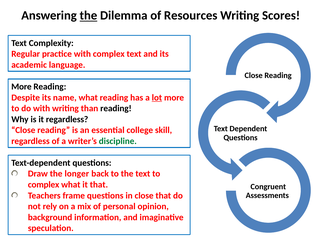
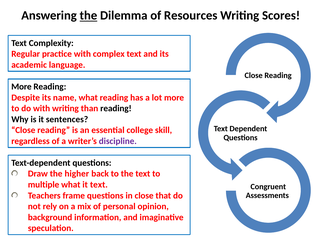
lot underline: present -> none (157, 97)
it regardless: regardless -> sentences (67, 119)
discipline colour: green -> purple (118, 141)
longer: longer -> higher (77, 173)
complex: complex -> multiple (44, 184)
it that: that -> text (99, 184)
